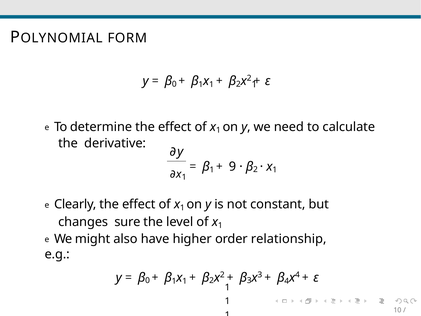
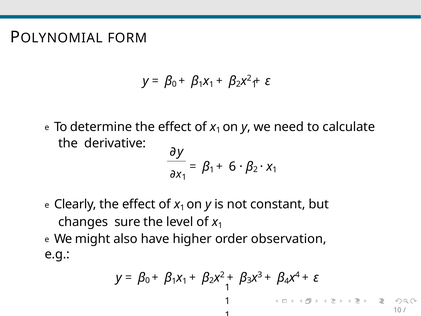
9: 9 -> 6 (232, 167)
relationship: relationship -> observation (289, 239)
